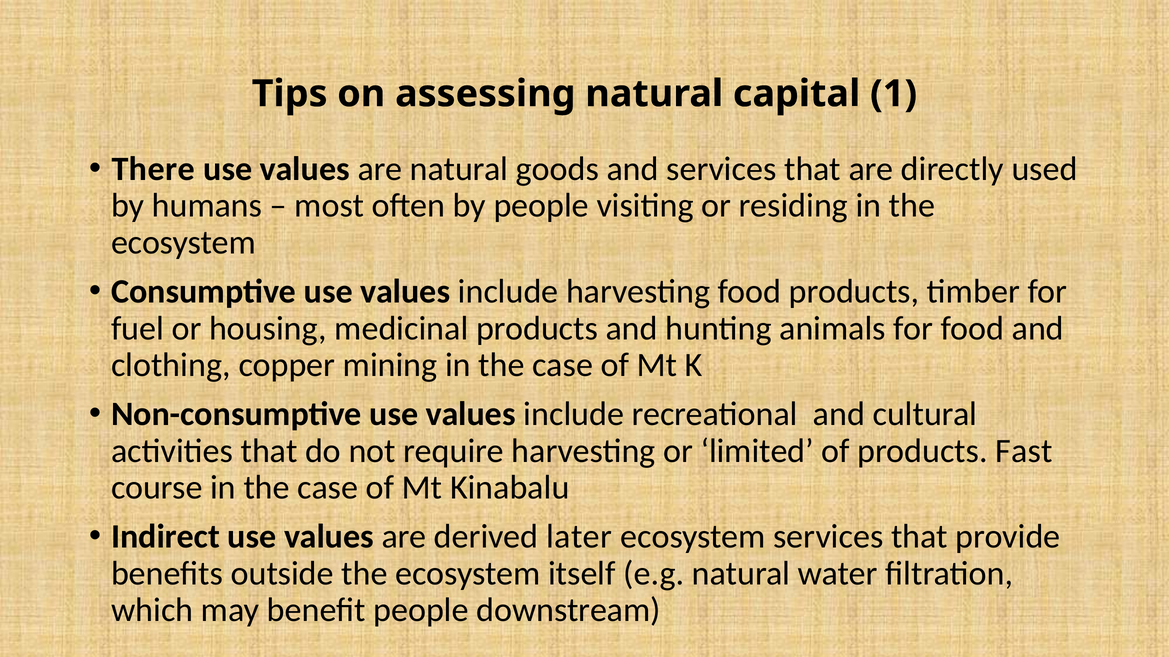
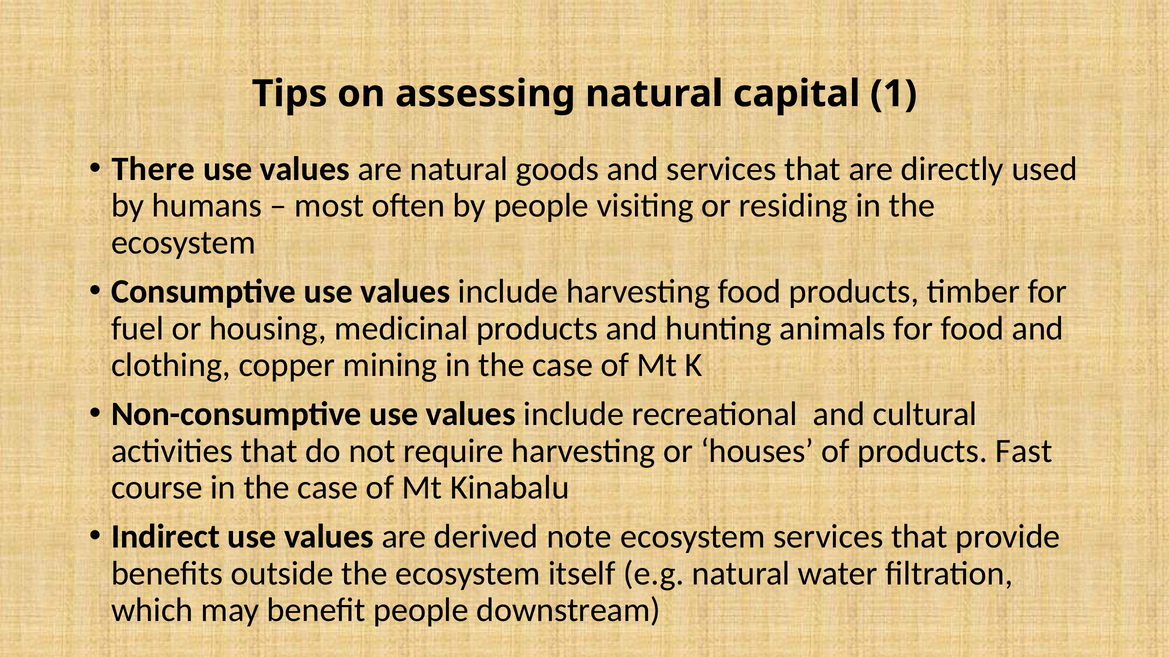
limited: limited -> houses (757, 451)
later: later -> note (579, 537)
